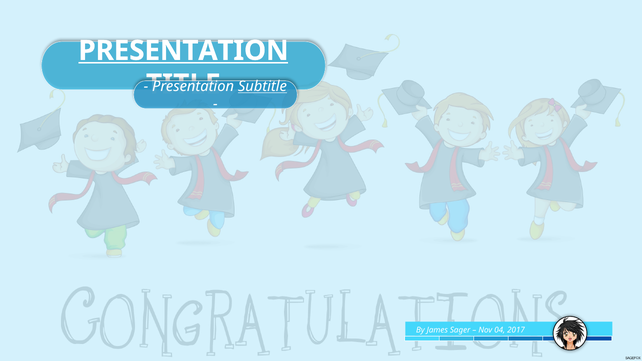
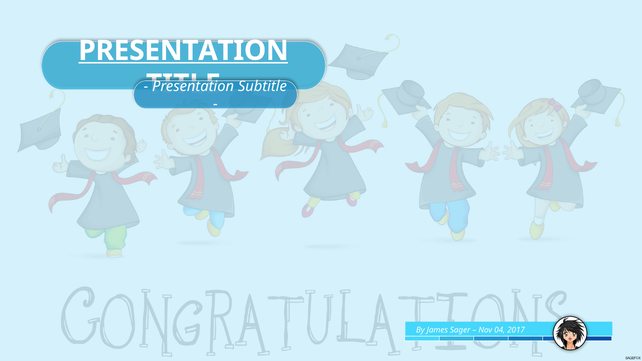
Subtitle underline: present -> none (262, 86)
